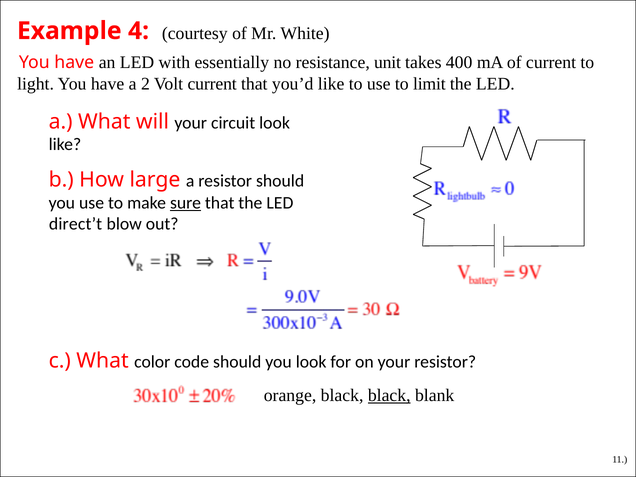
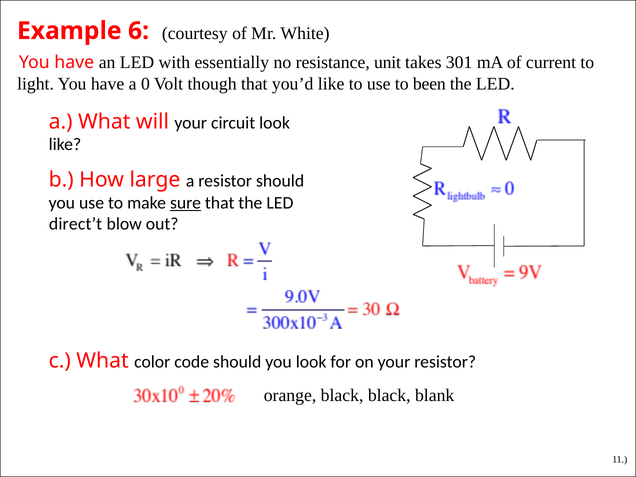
4: 4 -> 6 (139, 31)
400: 400 -> 301 (459, 63)
2: 2 -> 0 (145, 84)
Volt current: current -> though (212, 84)
limit: limit -> been (429, 84)
black underline: present -> none (389, 396)
